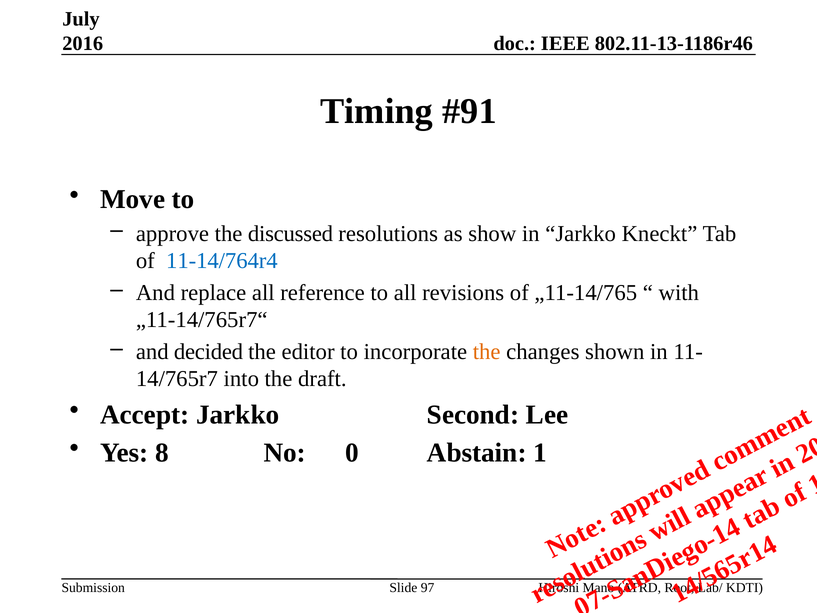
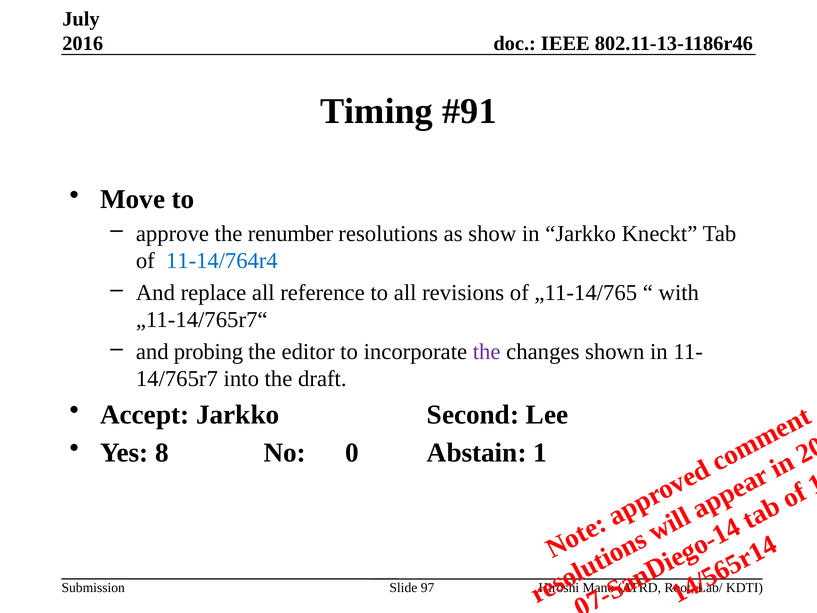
discussed: discussed -> renumber (291, 234)
decided: decided -> probing (209, 352)
the colour: orange -> purple (487, 352)
